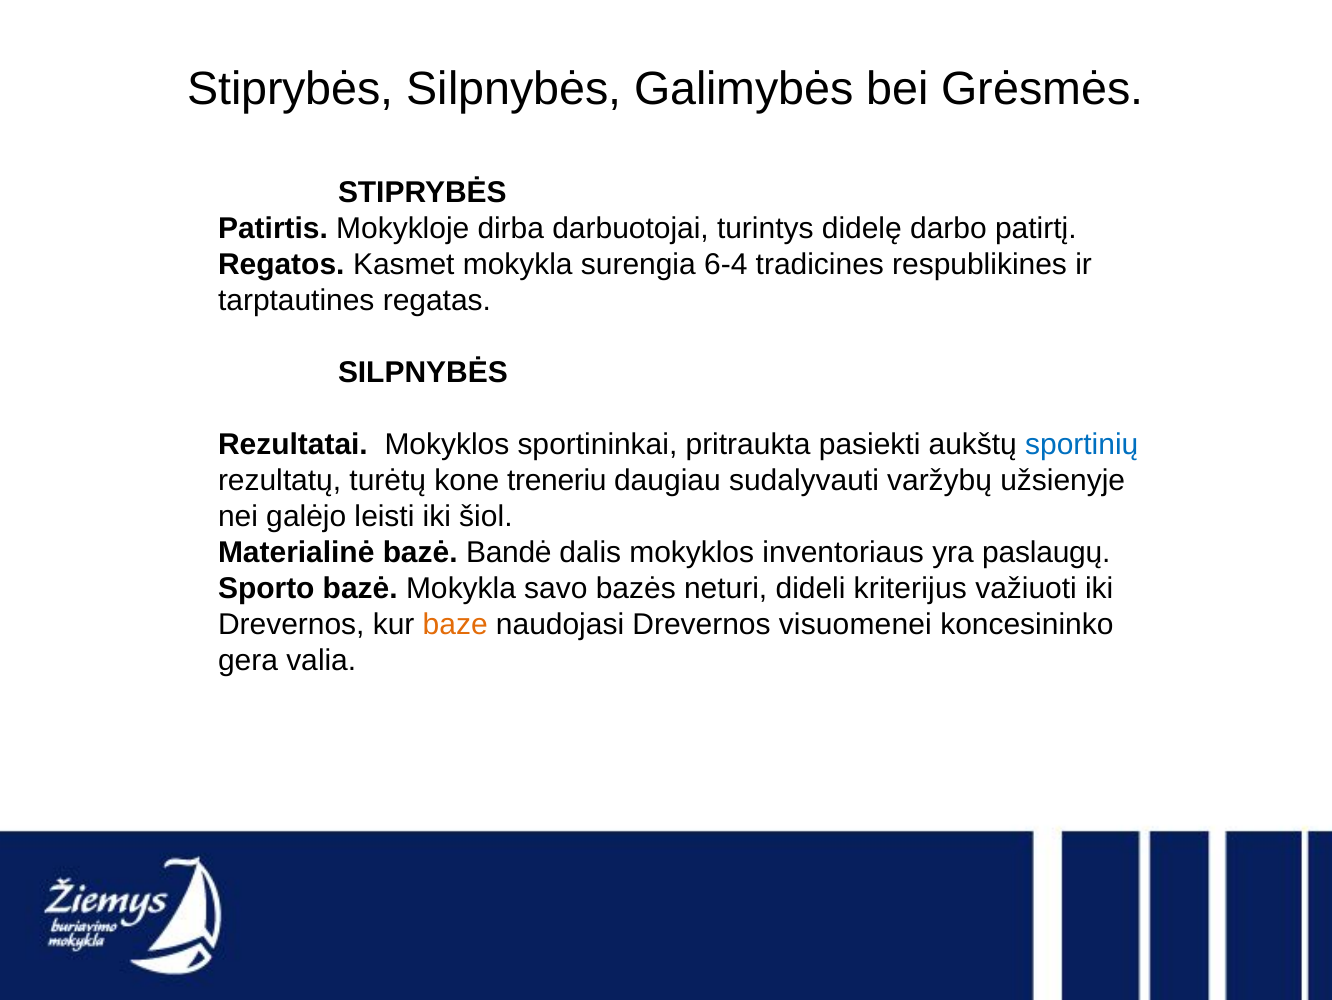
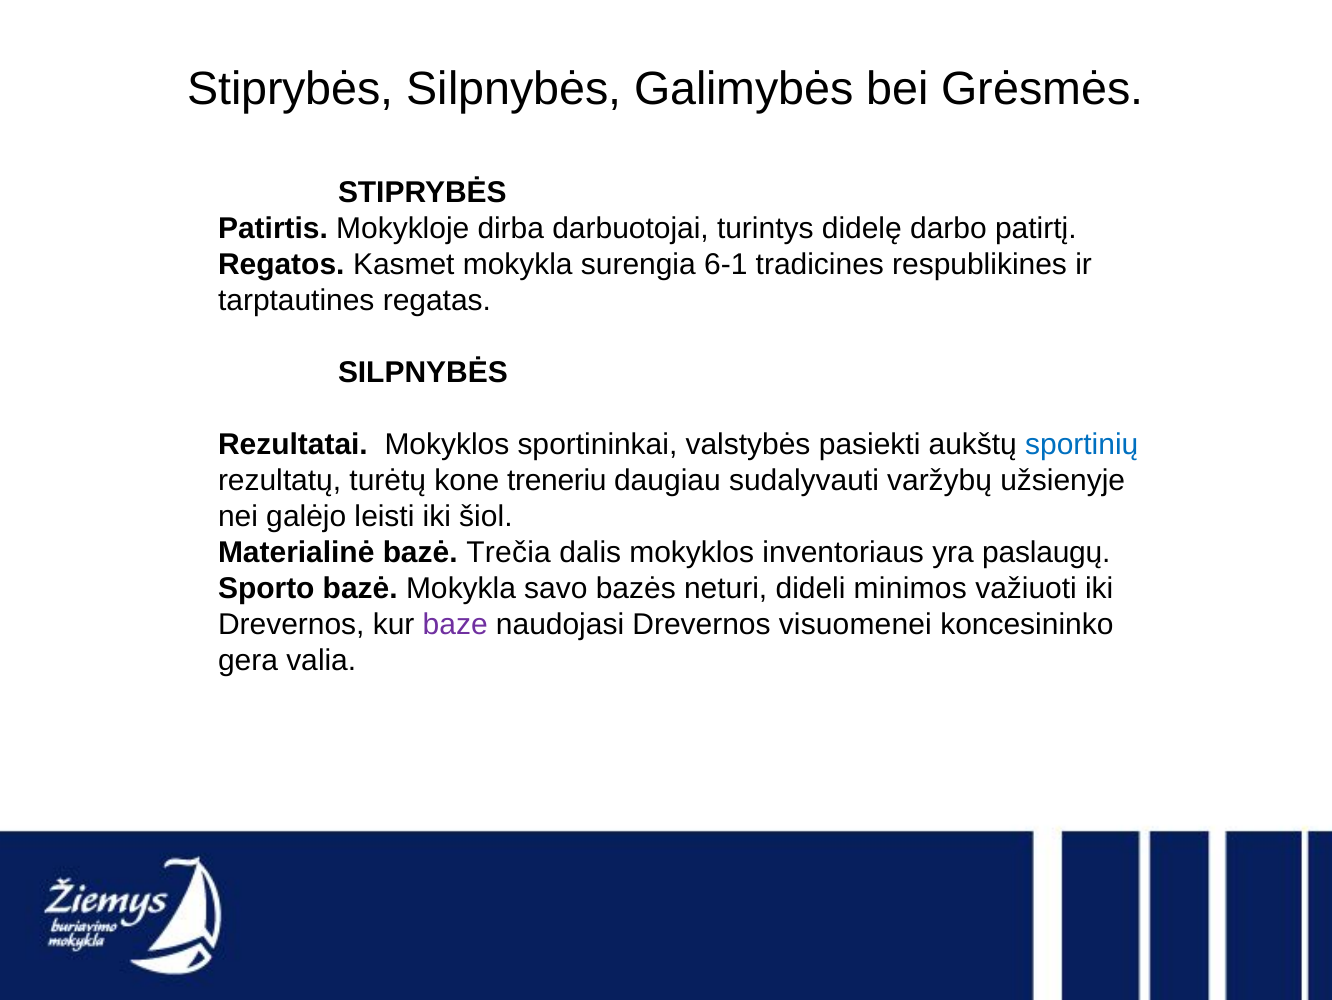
6-4: 6-4 -> 6-1 (726, 265)
pritraukta: pritraukta -> valstybės (748, 444)
Bandė: Bandė -> Trečia (509, 552)
kriterijus: kriterijus -> minimos (910, 588)
baze colour: orange -> purple (455, 624)
